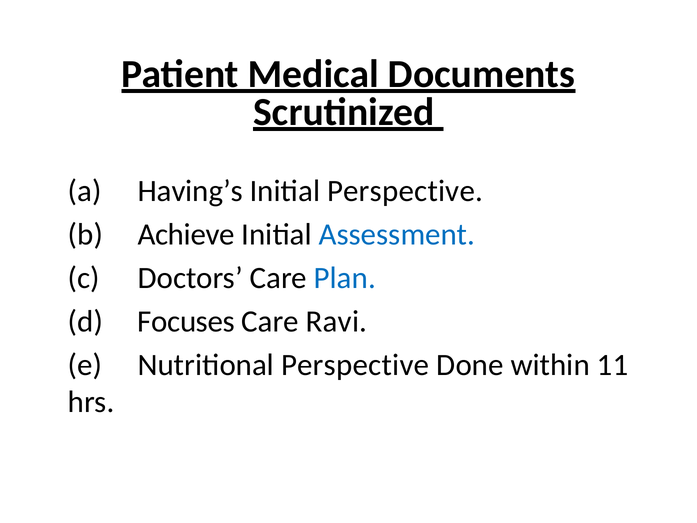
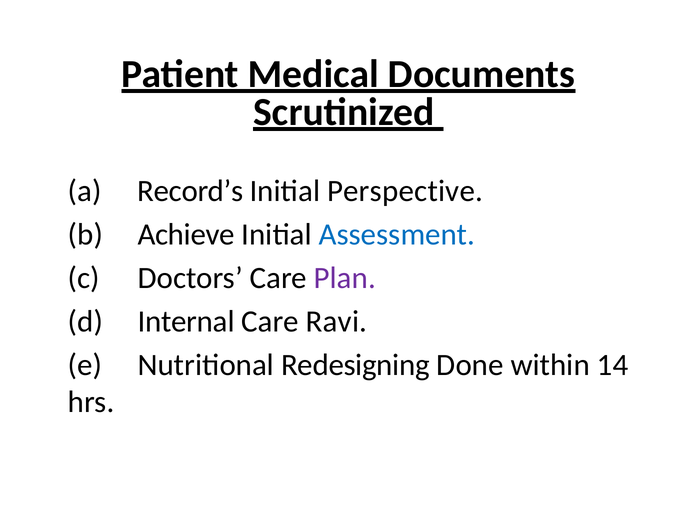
Having’s: Having’s -> Record’s (190, 191)
Plan colour: blue -> purple (345, 278)
Focuses: Focuses -> Internal (186, 321)
Nutritional Perspective: Perspective -> Redesigning (355, 365)
11: 11 -> 14 (613, 365)
